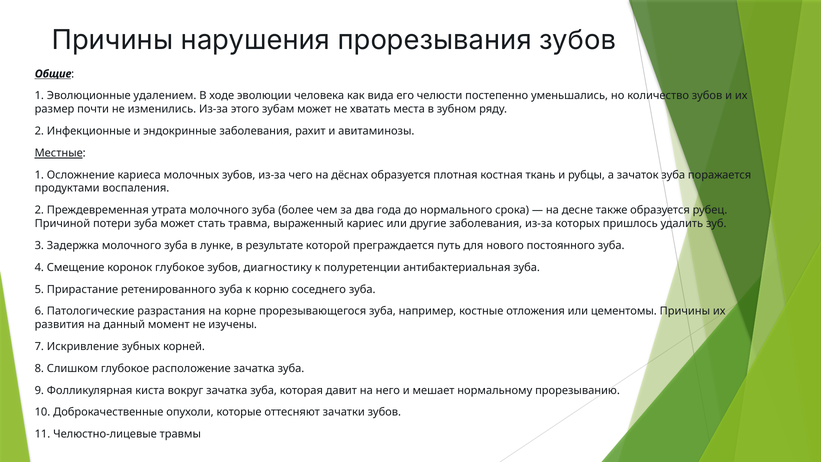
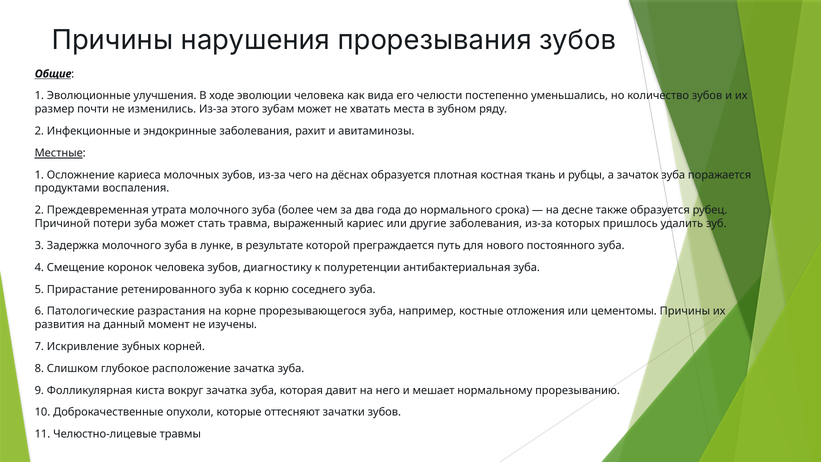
удалением: удалением -> улучшения (165, 96)
коронок глубокое: глубокое -> человека (180, 267)
